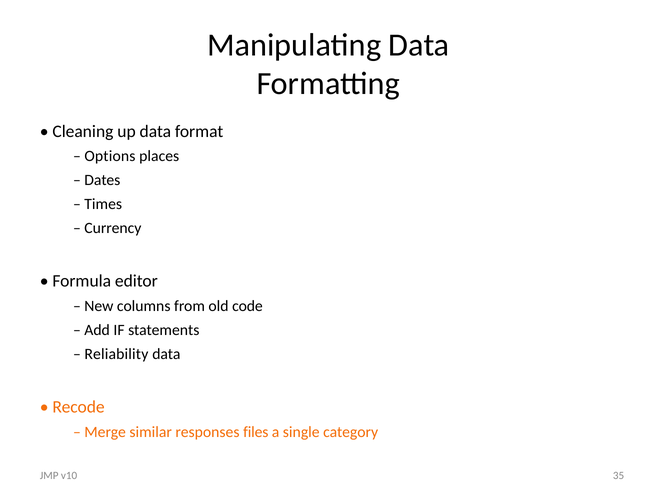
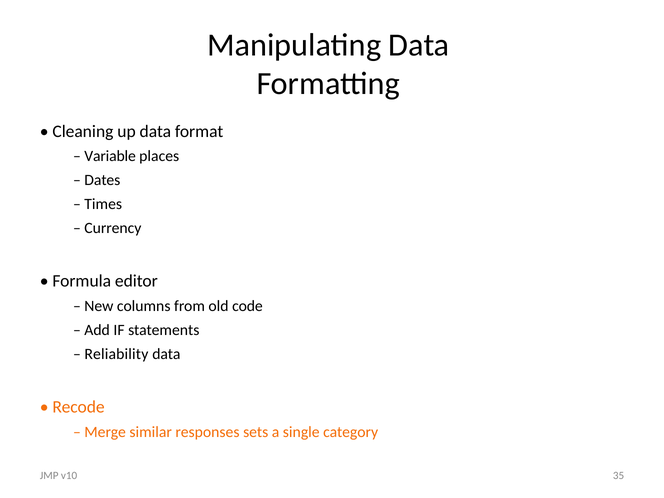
Options: Options -> Variable (110, 156)
files: files -> sets (256, 432)
